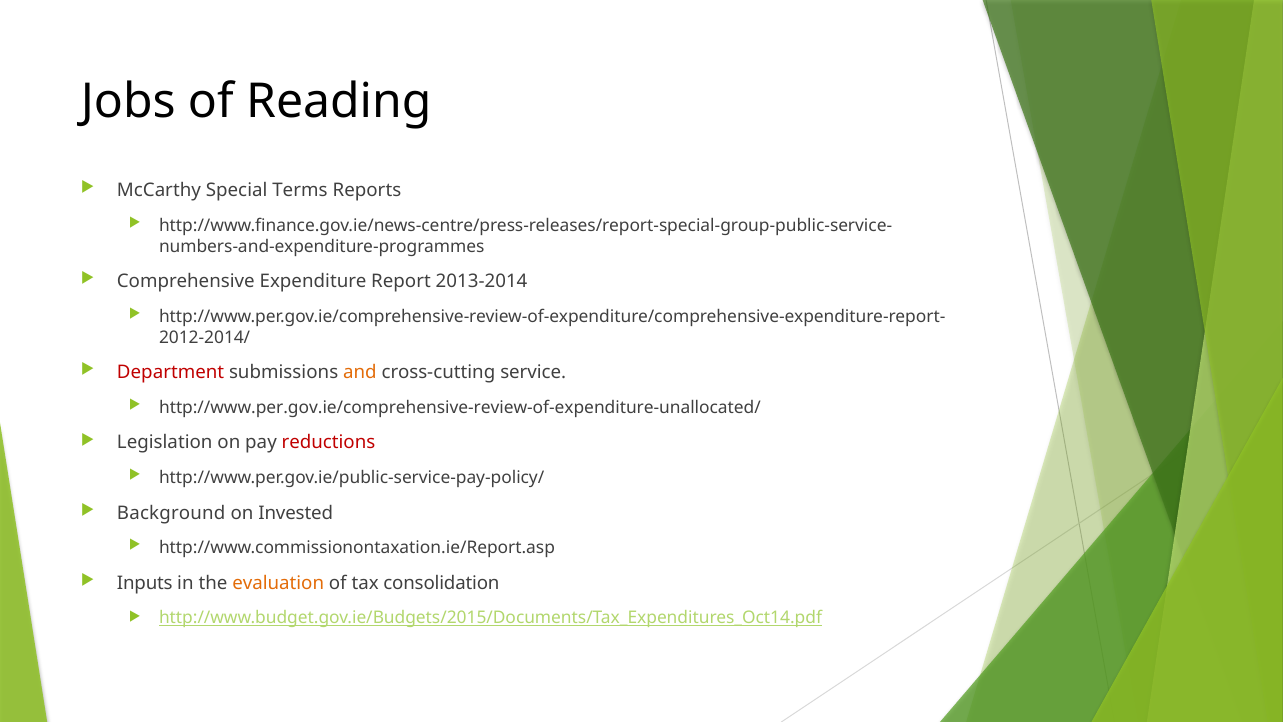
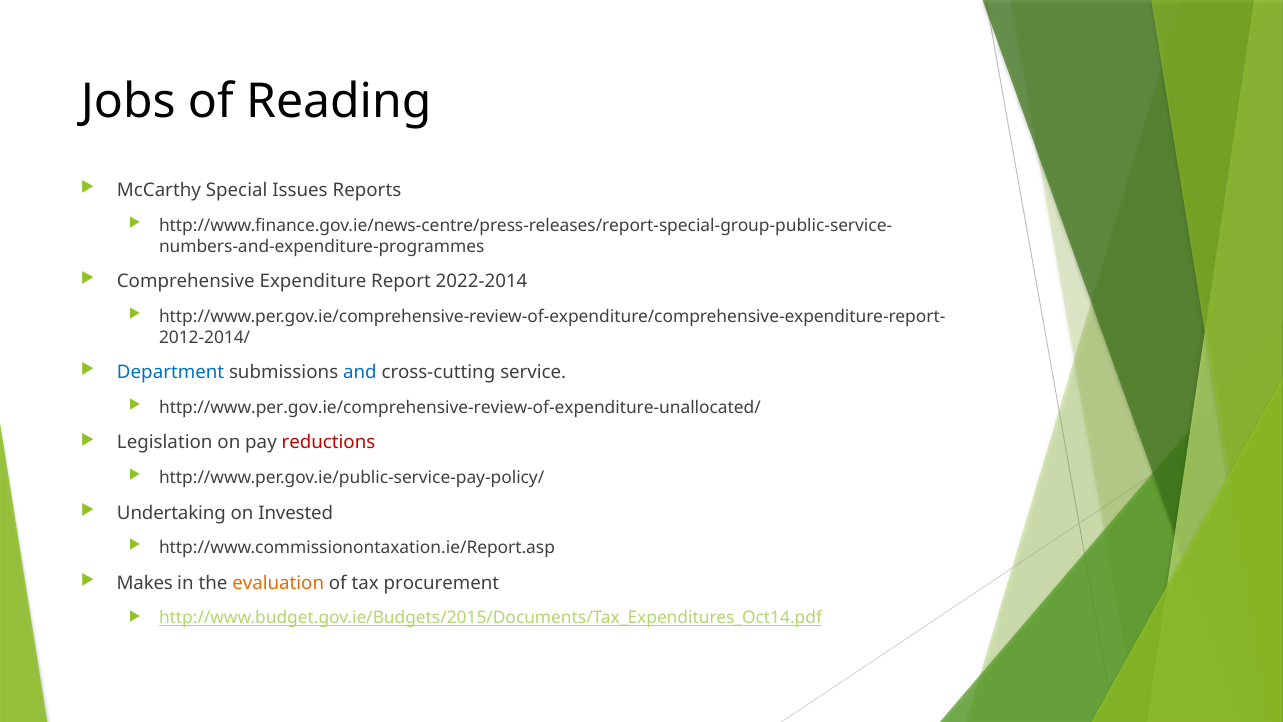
Terms: Terms -> Issues (300, 191)
2013-2014: 2013-2014 -> 2022-2014 (482, 282)
Department colour: red -> blue (171, 372)
and colour: orange -> blue (360, 372)
Background: Background -> Undertaking (171, 513)
Inputs: Inputs -> Makes (145, 583)
consolidation: consolidation -> procurement (441, 583)
